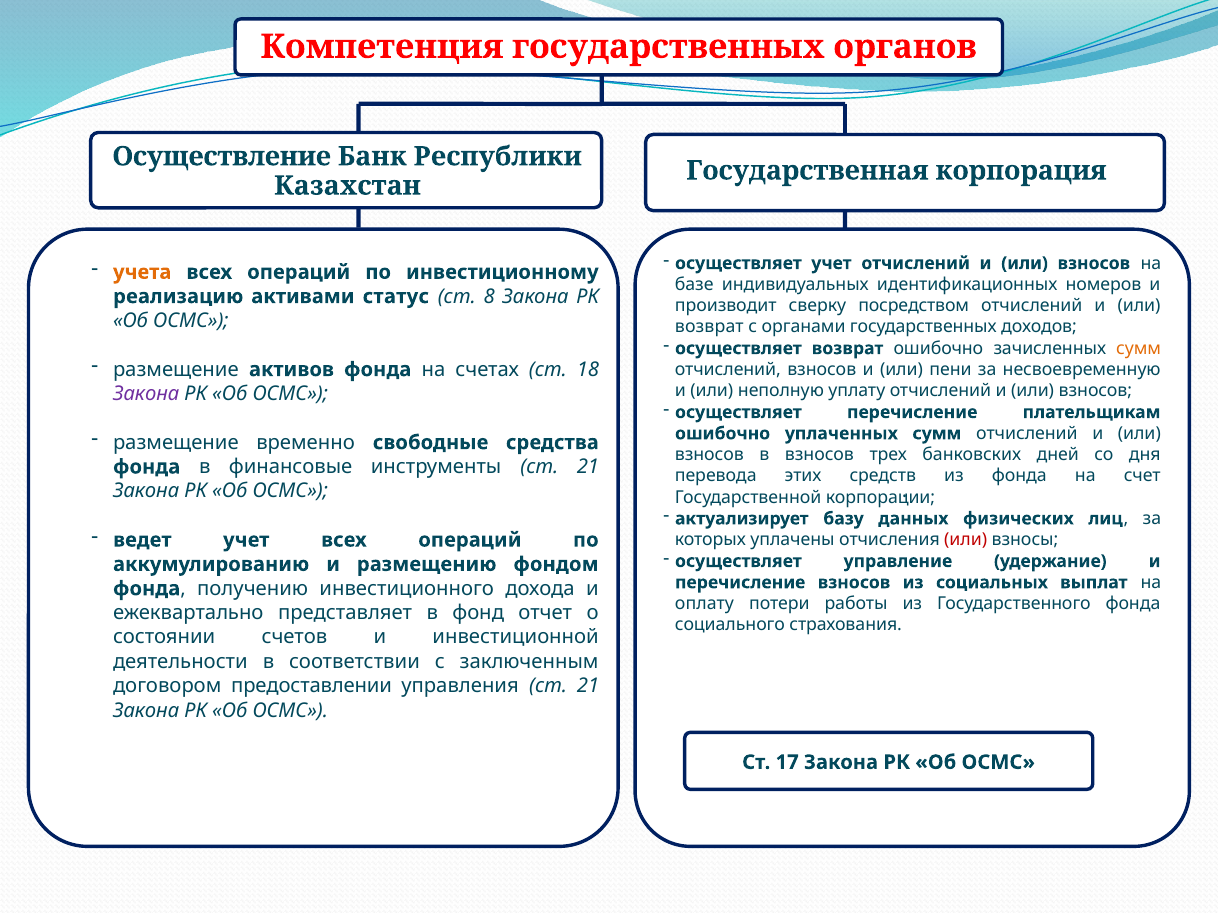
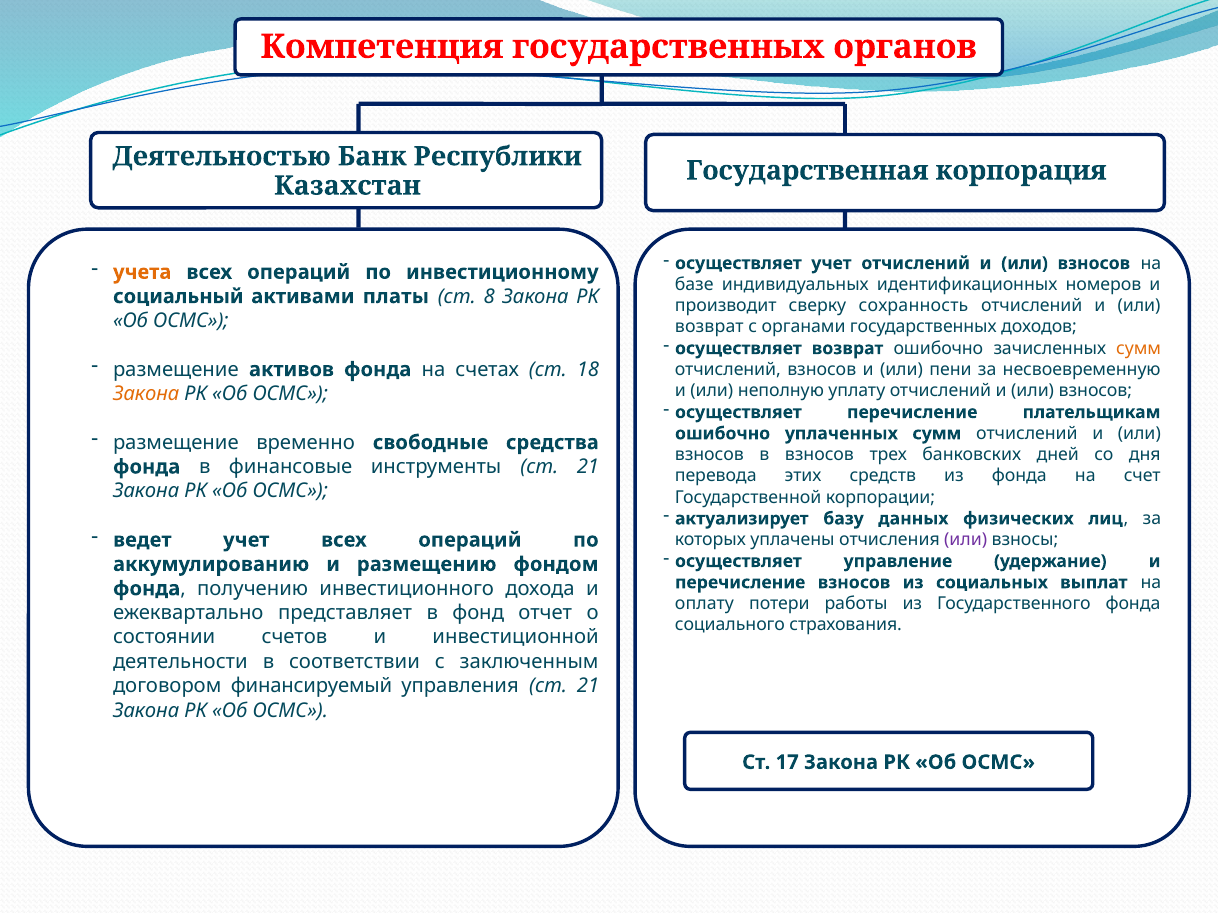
Осуществление: Осуществление -> Деятельностью (222, 157)
реализацию: реализацию -> социальный (178, 297)
статус: статус -> платы (396, 297)
посредством: посредством -> сохранность (914, 306)
Закона colour: purple -> orange (146, 394)
или colour: red -> purple (966, 540)
предоставлении: предоставлении -> финансируемый (312, 686)
